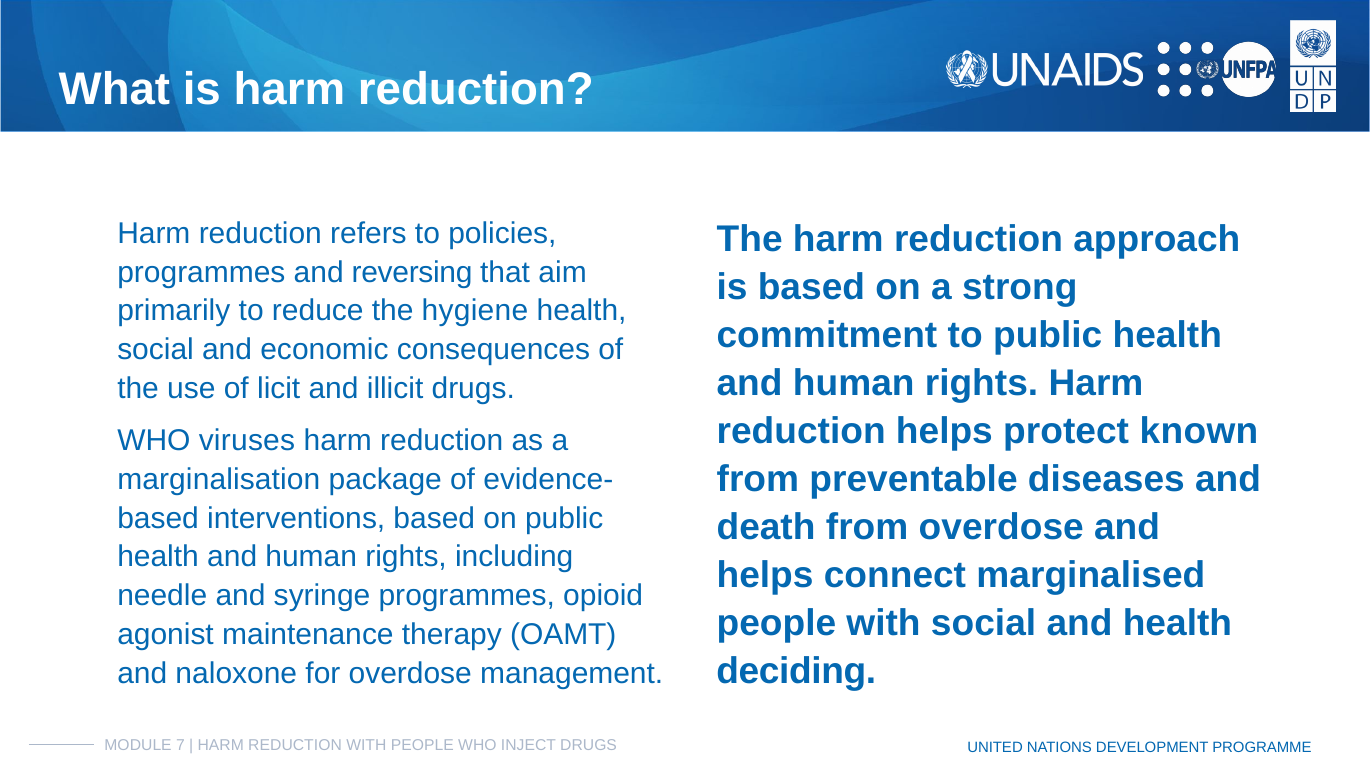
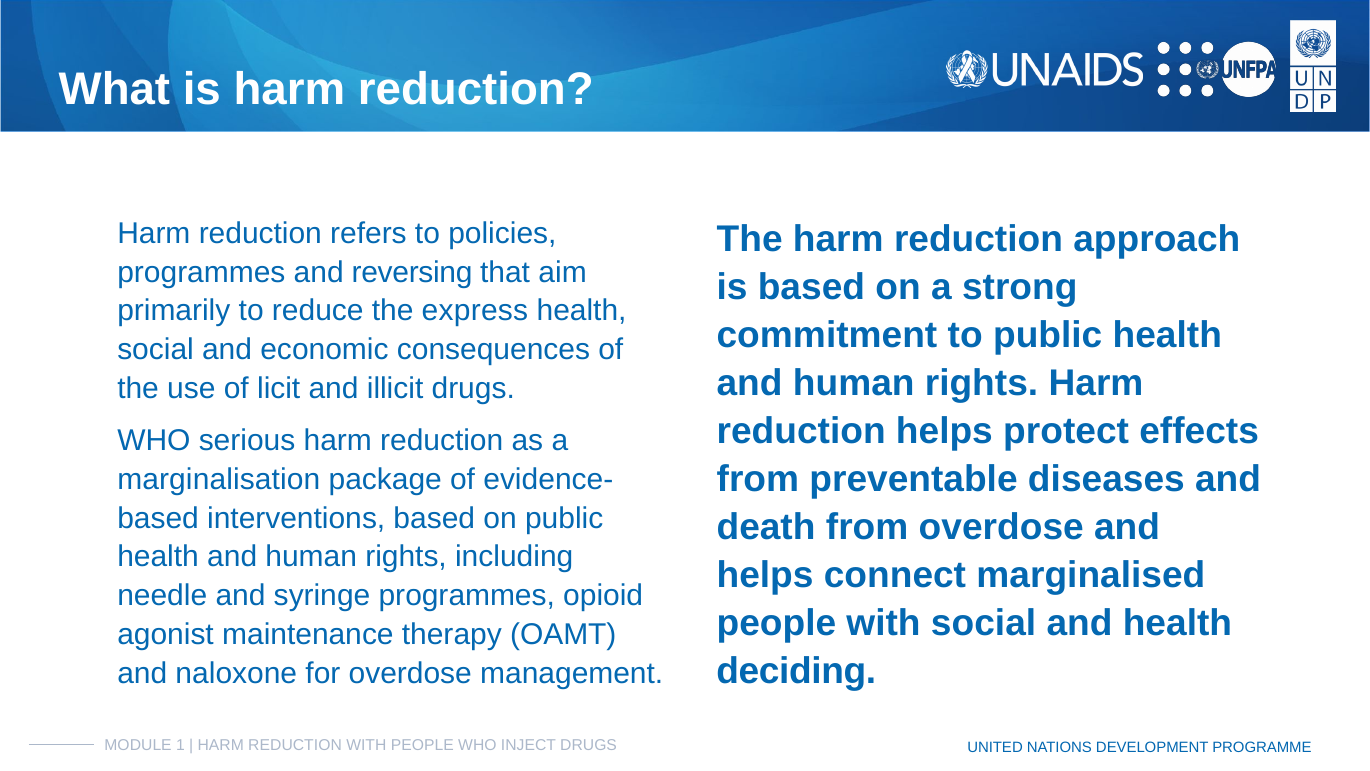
hygiene: hygiene -> express (475, 311)
known: known -> effects (1199, 431)
viruses: viruses -> serious (247, 440)
7: 7 -> 1 (180, 745)
